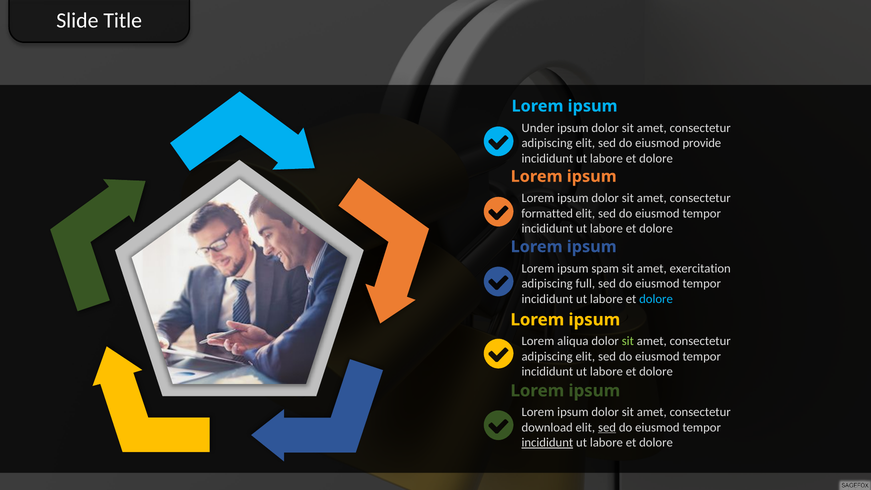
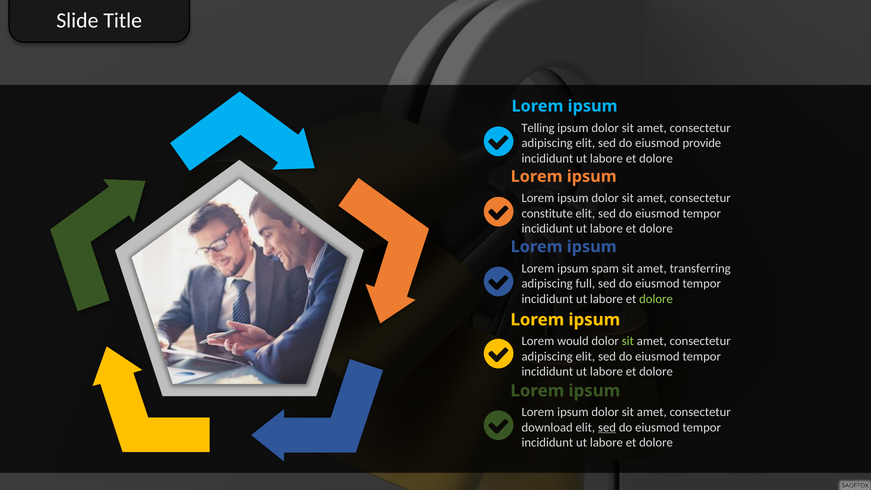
Under: Under -> Telling (538, 128)
formatted: formatted -> constitute (547, 213)
exercitation: exercitation -> transferring (700, 268)
dolore colour: light blue -> light green (656, 299)
aliqua: aliqua -> would (573, 341)
incididunt underline: present -> none (547, 443)
